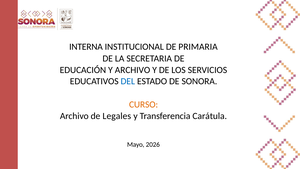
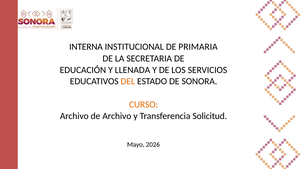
Y ARCHIVO: ARCHIVO -> LLENADA (132, 70)
DEL colour: blue -> orange (128, 81)
de Legales: Legales -> Archivo (117, 116)
Carátula: Carátula -> Solicitud (210, 116)
